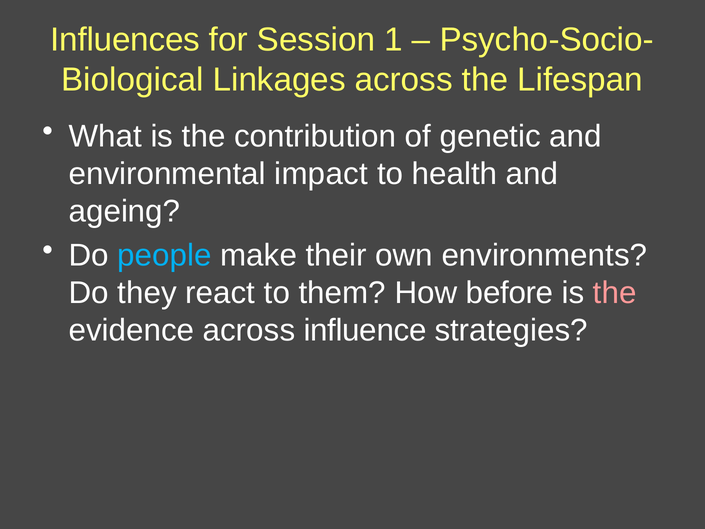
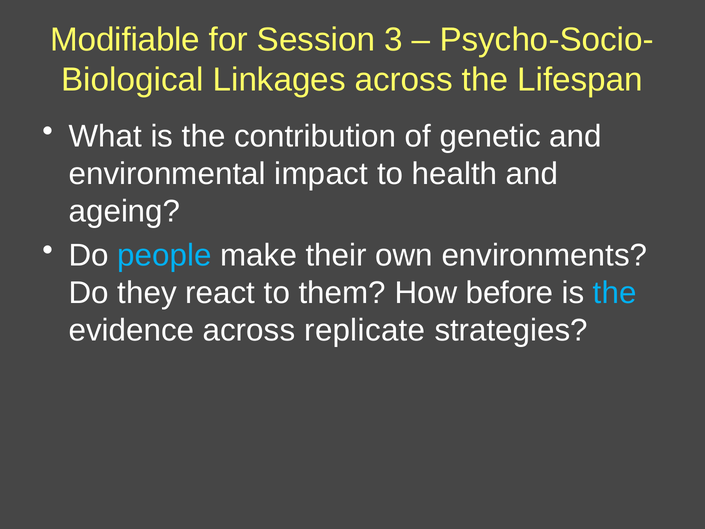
Influences: Influences -> Modifiable (125, 40)
1: 1 -> 3 (394, 40)
the colour: pink -> light blue (615, 293)
influence: influence -> replicate (365, 330)
